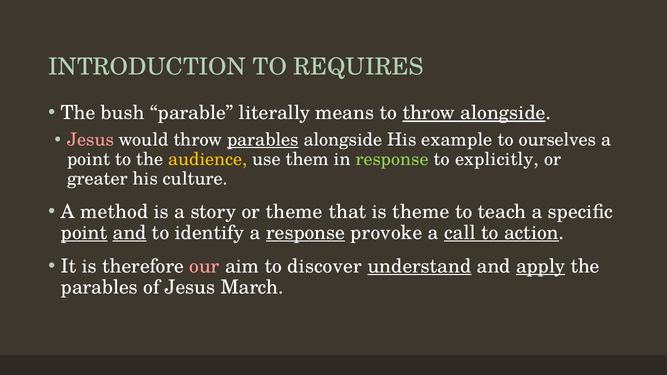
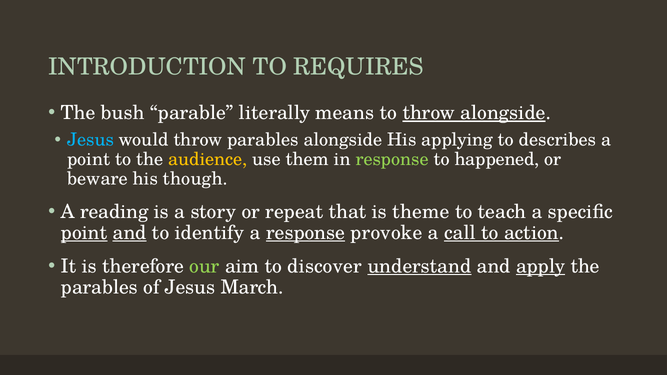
Jesus colour: pink -> light blue (91, 140)
parables underline: present -> none (263, 140)
example: example -> applying (457, 140)
ourselves: ourselves -> describes (557, 140)
explicitly: explicitly -> happened (497, 159)
greater: greater -> beware (97, 179)
culture: culture -> though (195, 179)
method: method -> reading (114, 212)
or theme: theme -> repeat (294, 212)
our colour: pink -> light green (204, 266)
